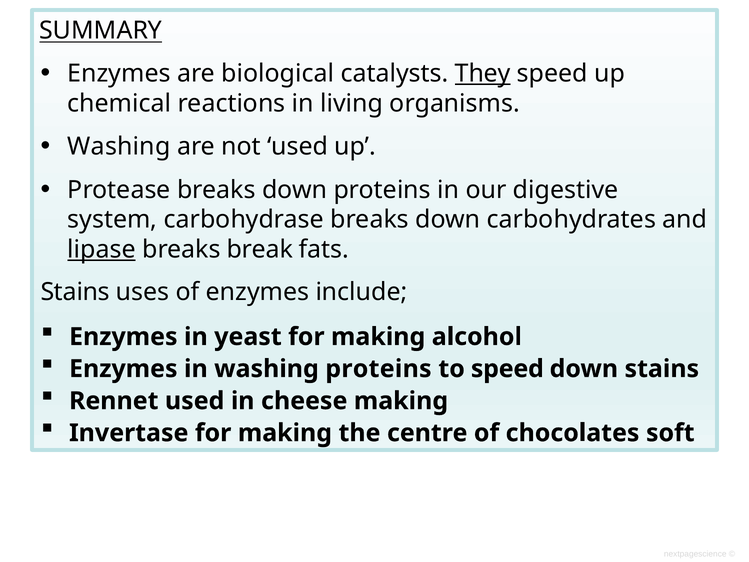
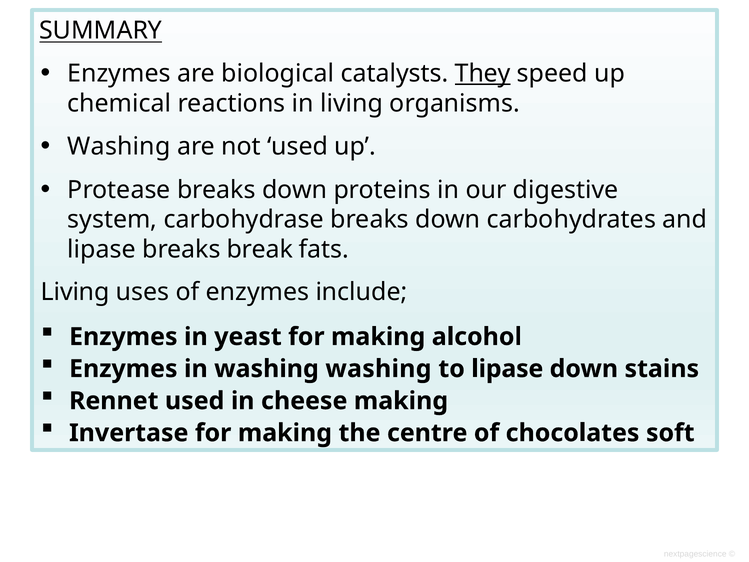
lipase underline: present -> none (102, 250)
Stains: Stains -> Living (75, 292)
washing proteins: proteins -> washing (378, 369)
to speed: speed -> lipase (507, 369)
